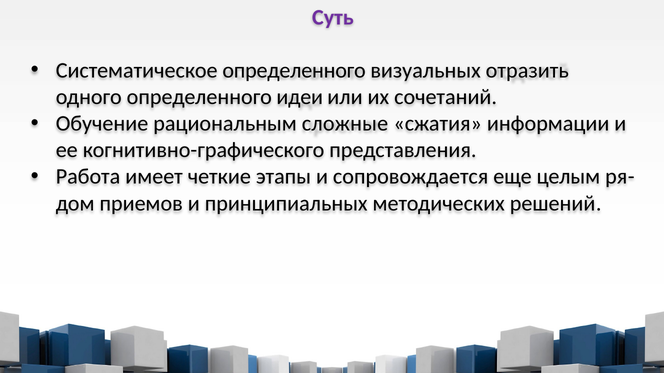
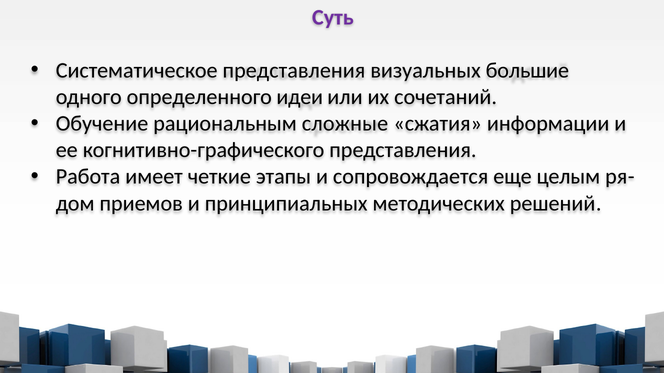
Систематическое определенного: определенного -> представления (294, 70)
отразить: отразить -> большие (527, 70)
